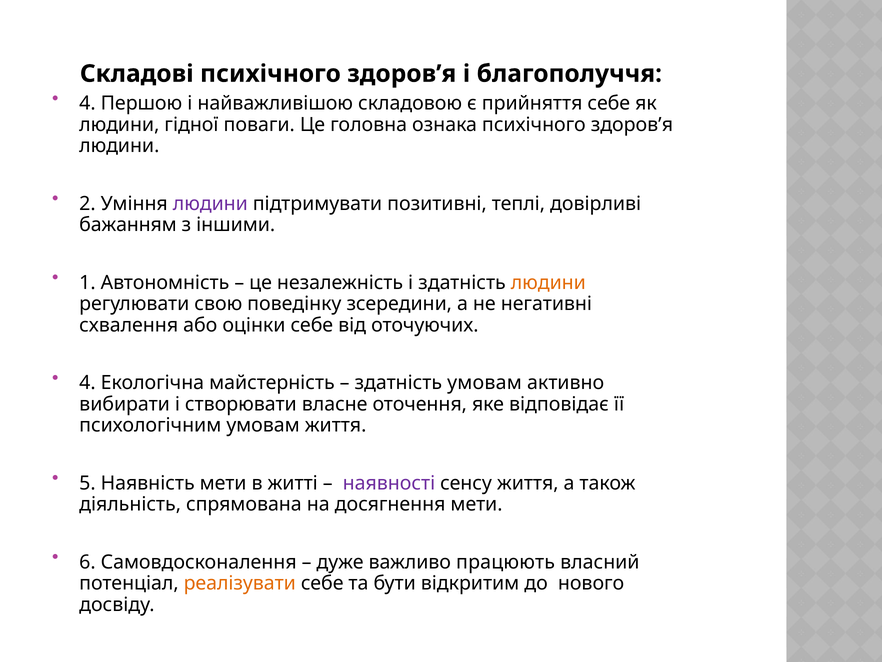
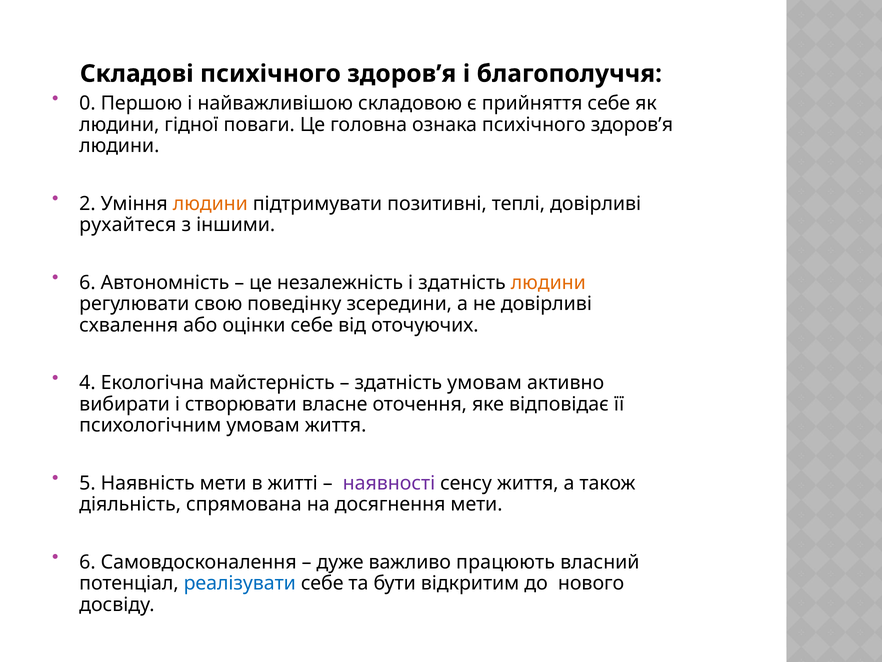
4: 4 -> 0 (87, 103)
людини colour: purple -> orange (210, 204)
бажанням: бажанням -> рухайтеся (128, 225)
1: 1 -> 6 (87, 283)
не негативні: негативні -> довірливі (546, 304)
реалізувати colour: orange -> blue (240, 583)
